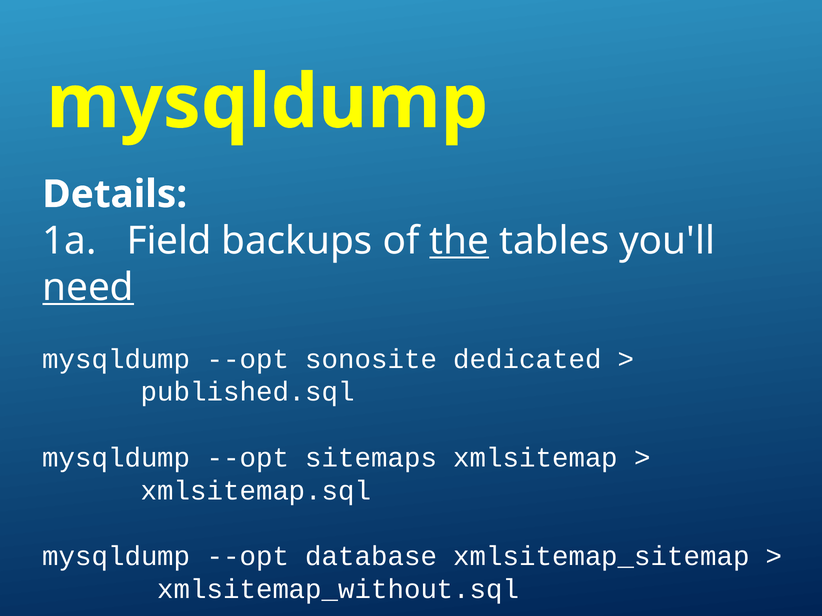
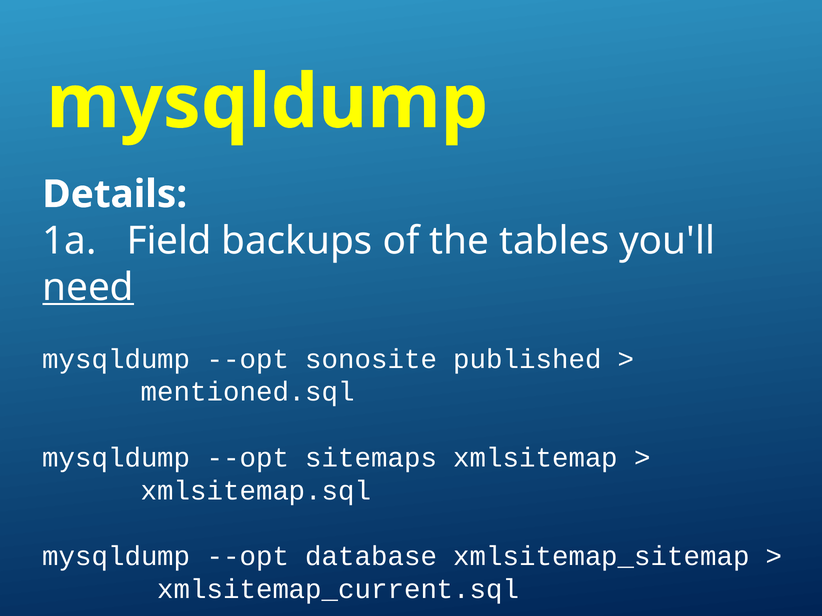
the underline: present -> none (459, 241)
dedicated: dedicated -> published (527, 359)
published.sql: published.sql -> mentioned.sql (248, 392)
xmlsitemap_without.sql: xmlsitemap_without.sql -> xmlsitemap_current.sql (338, 590)
